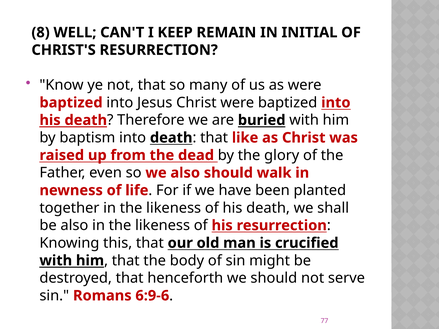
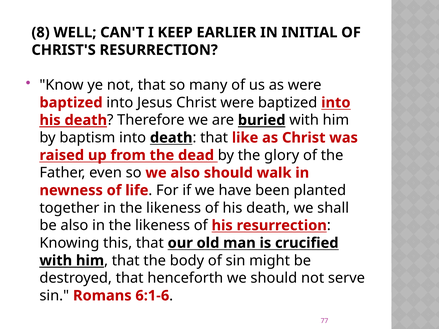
REMAIN: REMAIN -> EARLIER (226, 32)
6:9-6: 6:9-6 -> 6:1-6 (152, 296)
